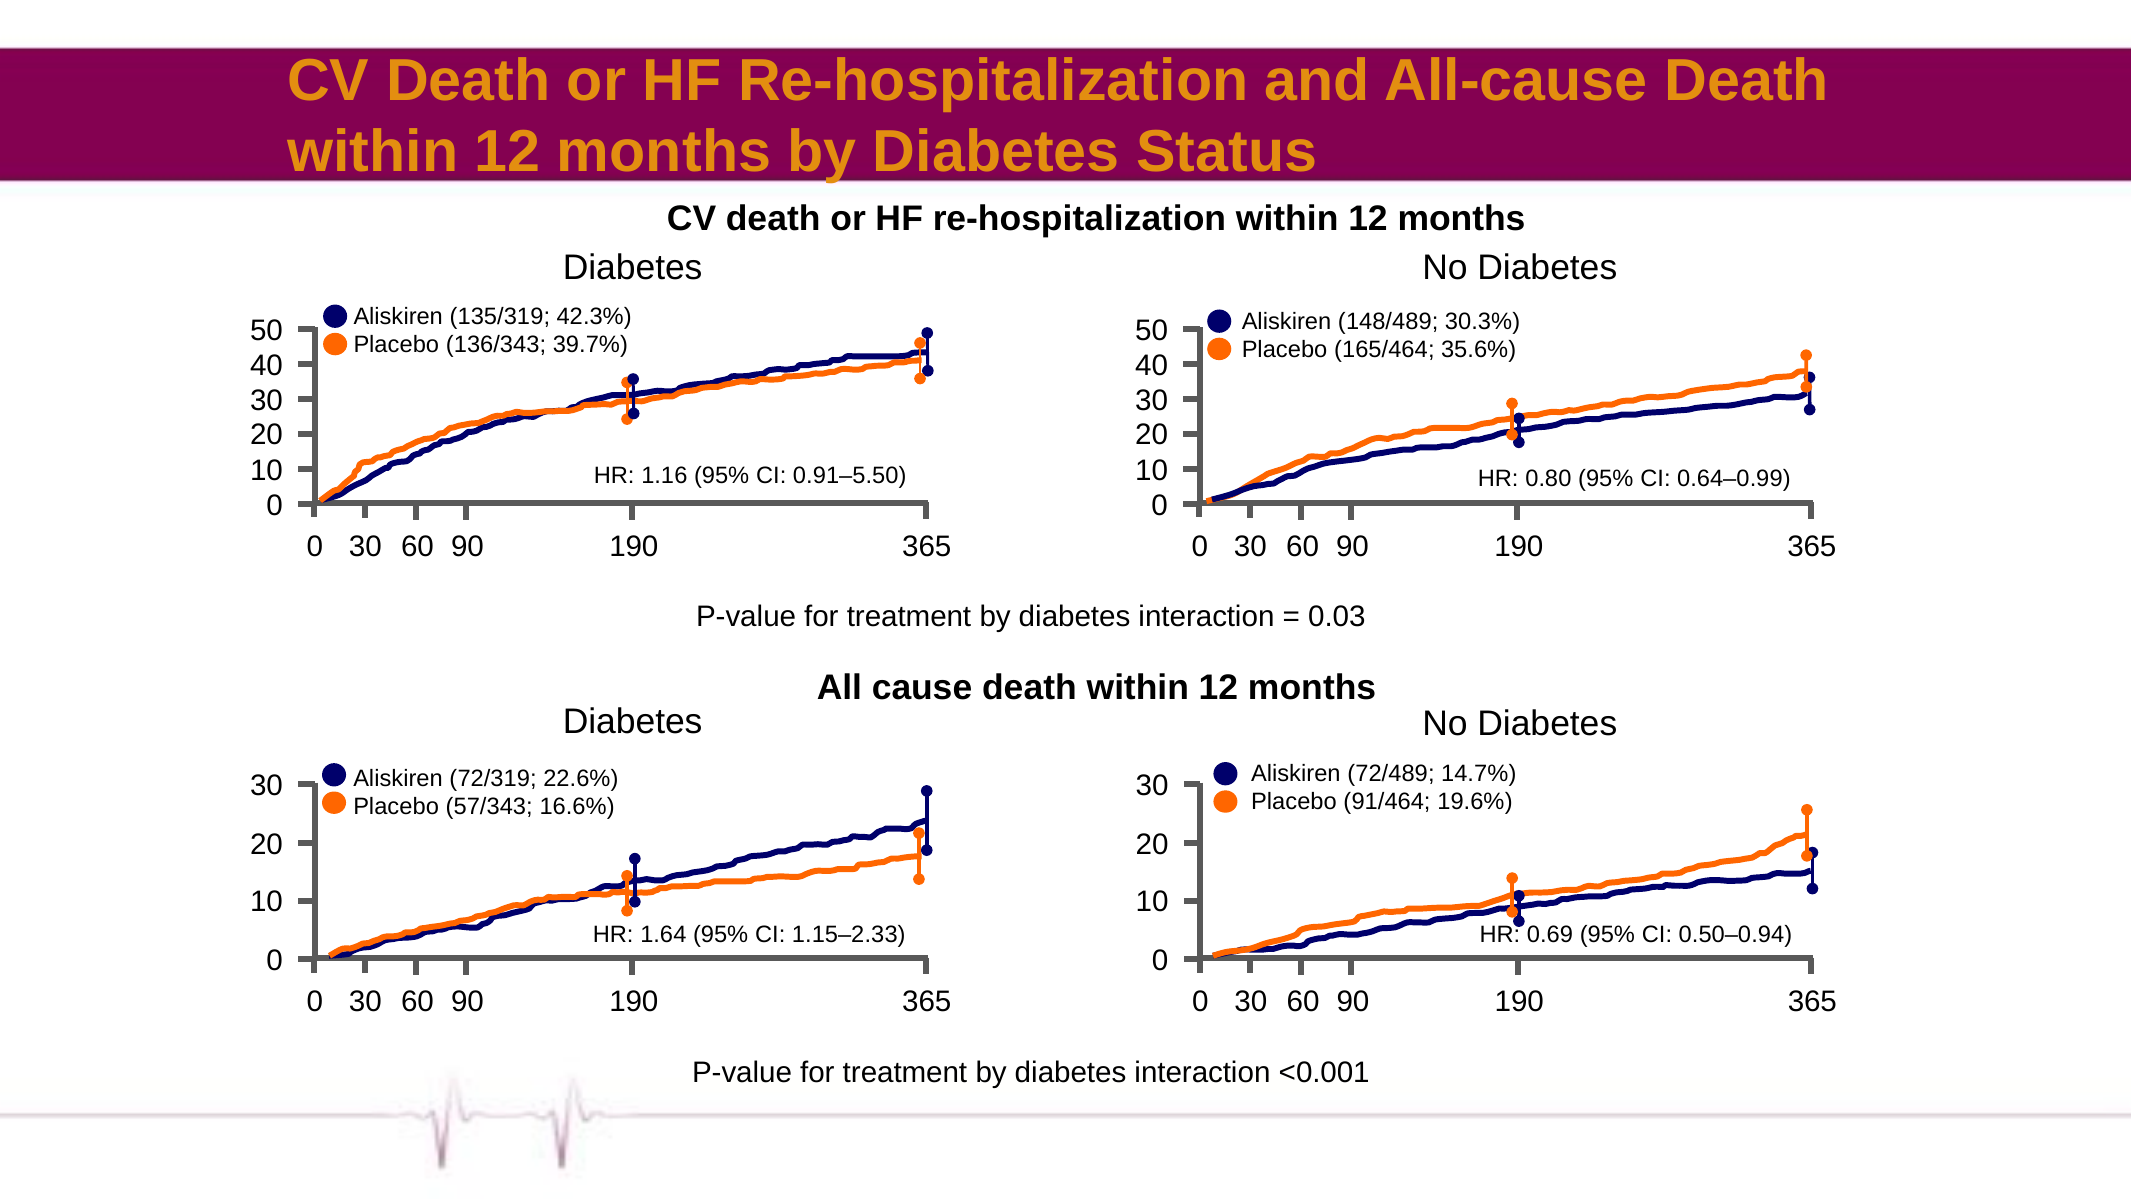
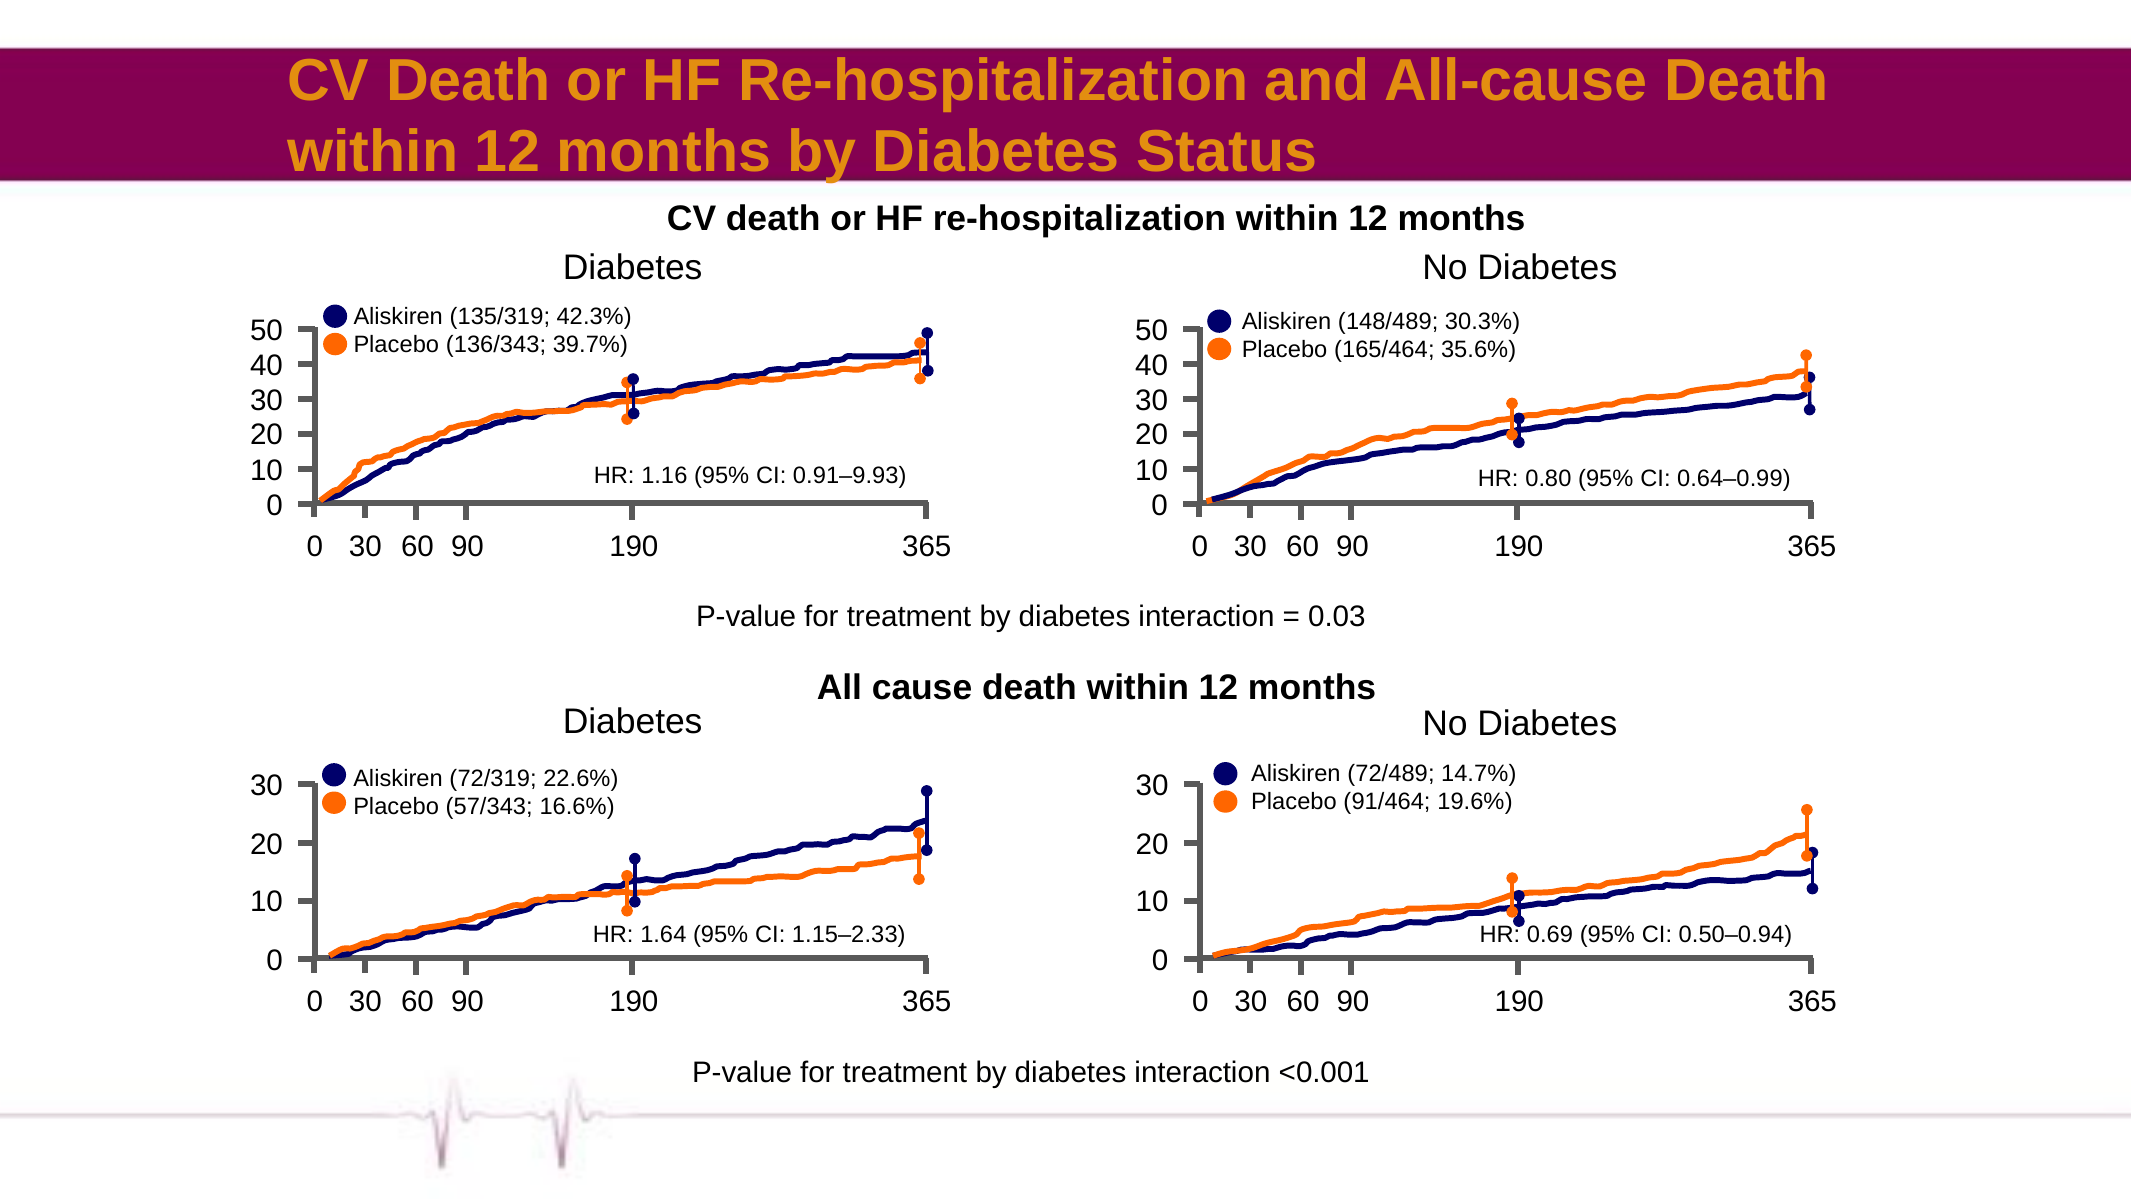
0.91–5.50: 0.91–5.50 -> 0.91–9.93 (850, 475)
